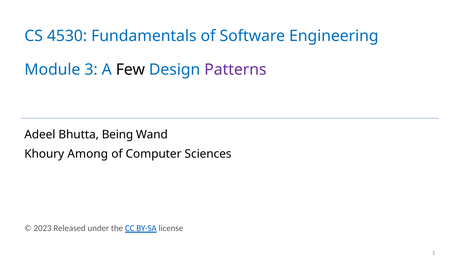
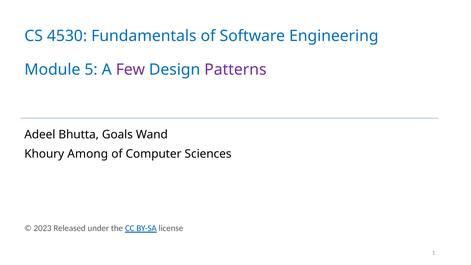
3: 3 -> 5 (91, 70)
Few colour: black -> purple (130, 70)
Being: Being -> Goals (117, 135)
